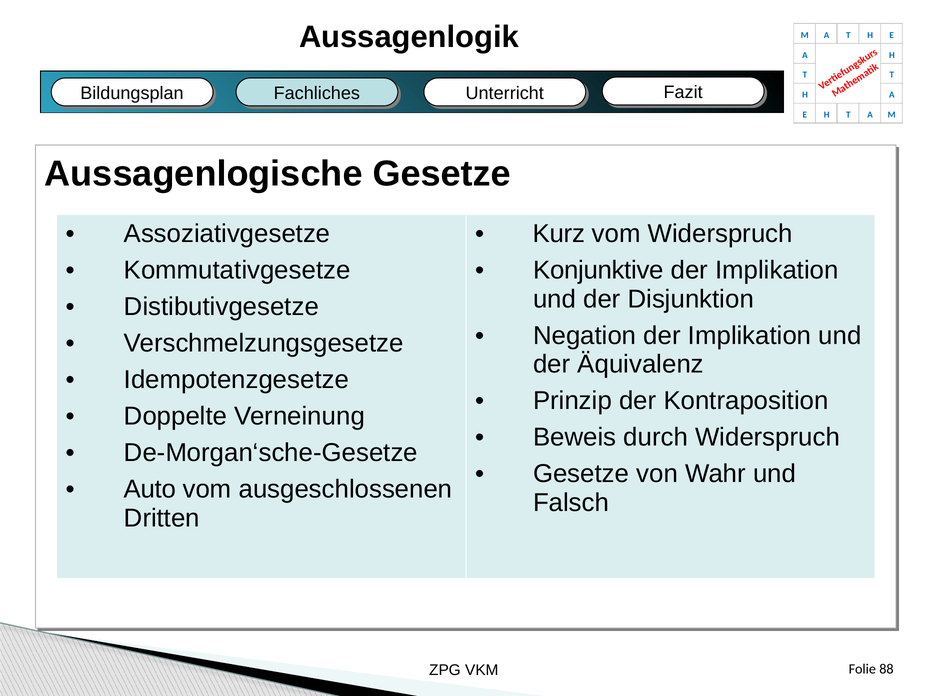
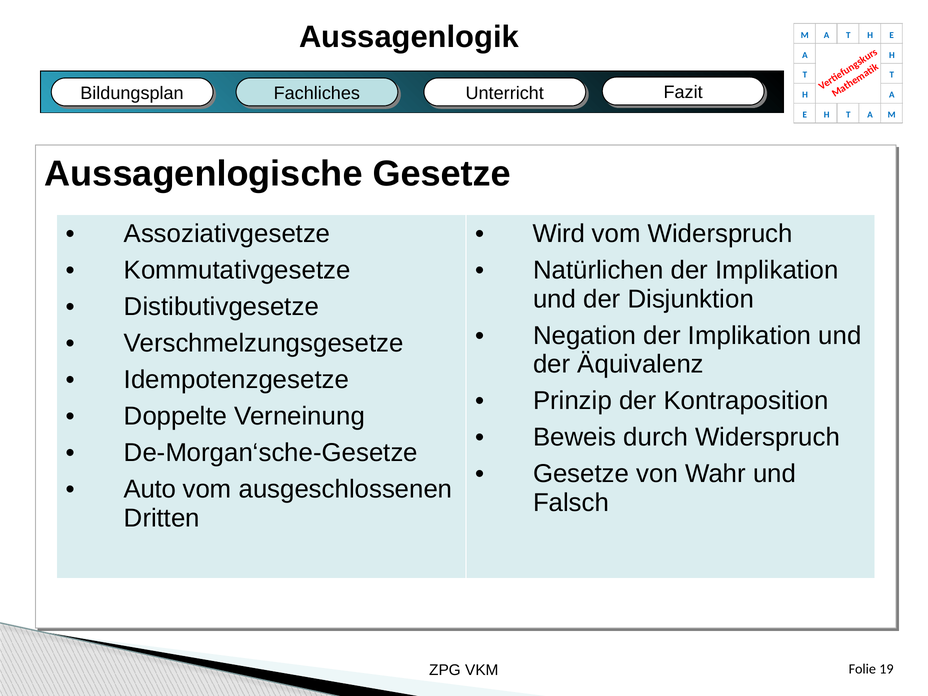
Kurz: Kurz -> Wird (559, 234)
Konjunktive: Konjunktive -> Natürlichen (598, 270)
88: 88 -> 19 (886, 669)
